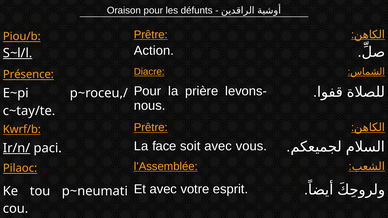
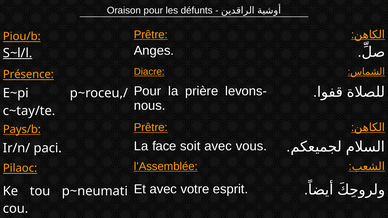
Action: Action -> Anges (154, 51)
Kwrf/b: Kwrf/b -> Pays/b (22, 129)
Ir/n/ underline: present -> none (17, 148)
